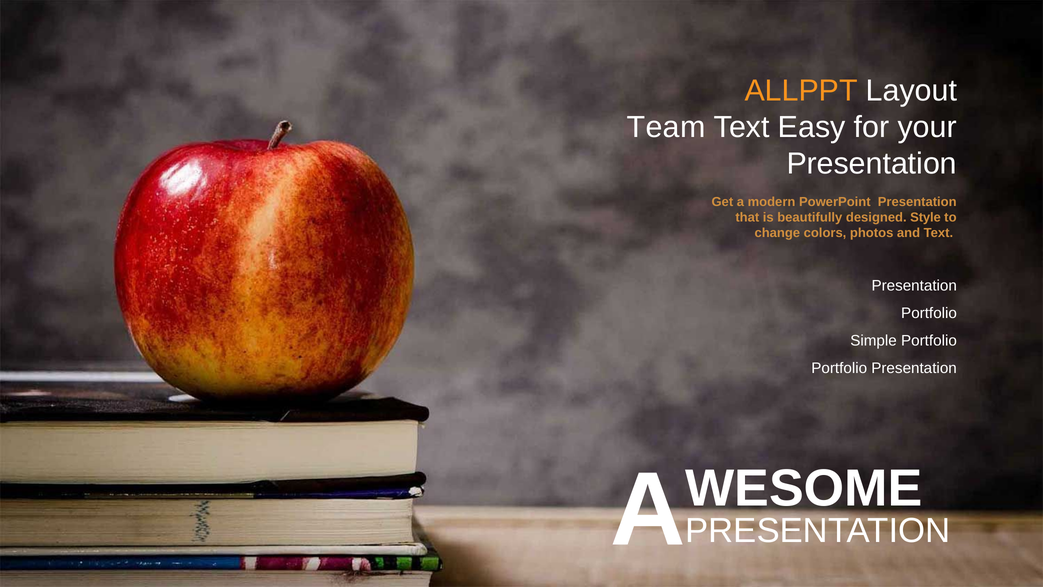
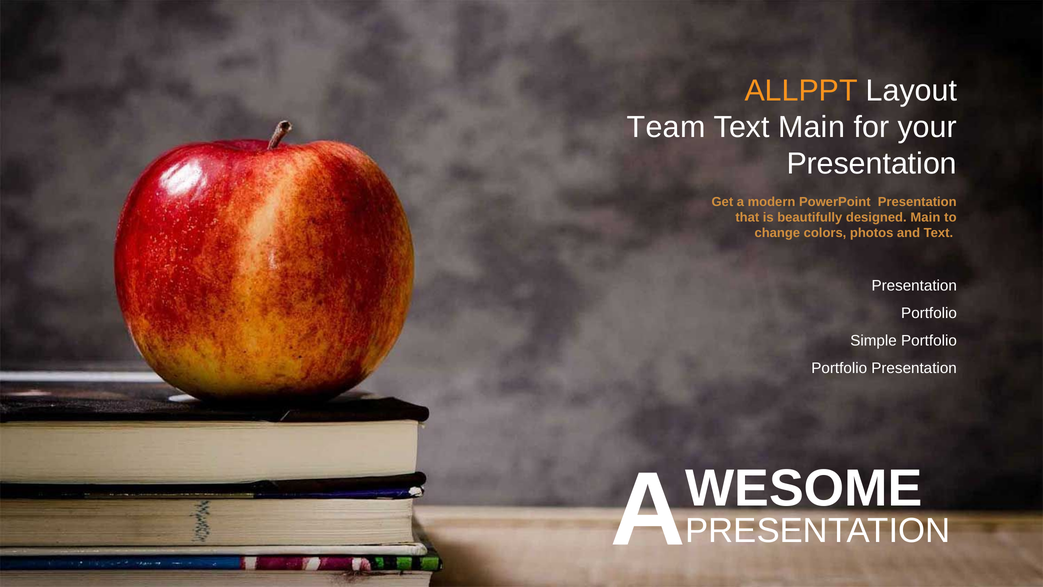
Text Easy: Easy -> Main (812, 127)
designed Style: Style -> Main (925, 217)
